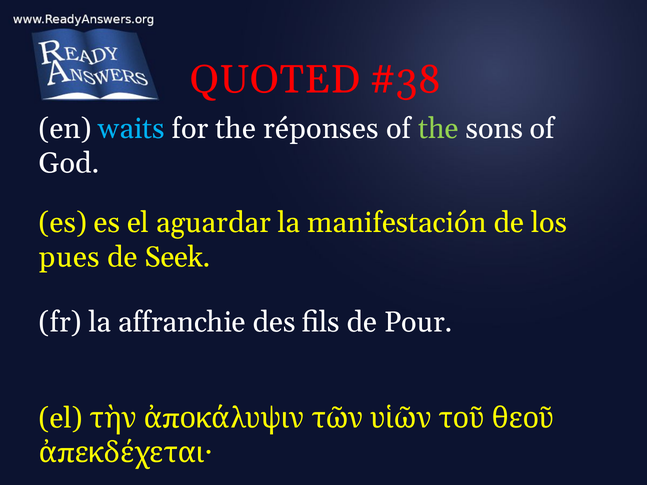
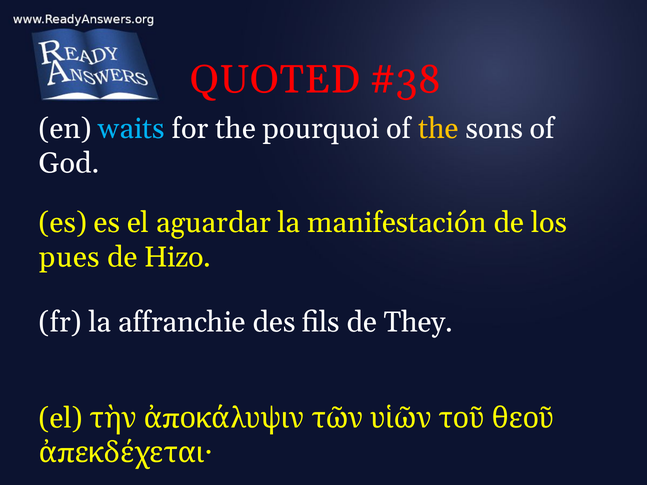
réponses: réponses -> pourquoi (321, 129)
the colour: light green -> yellow (438, 129)
Seek: Seek -> Hizo (178, 257)
Pour: Pour -> They (418, 322)
